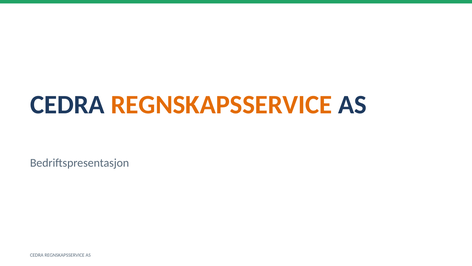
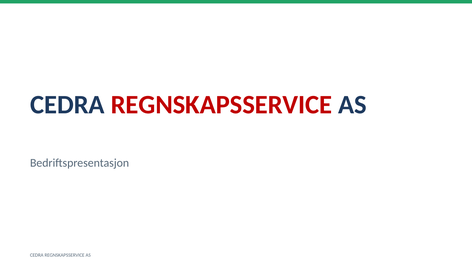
REGNSKAPSSERVICE colour: orange -> red (221, 105)
